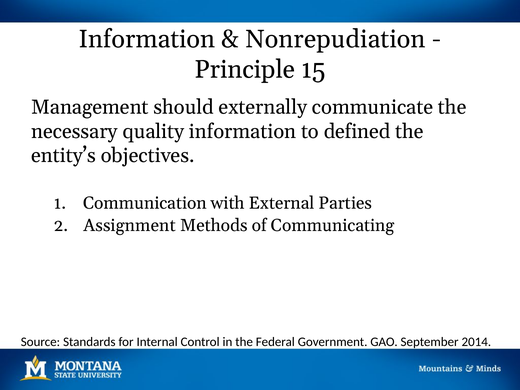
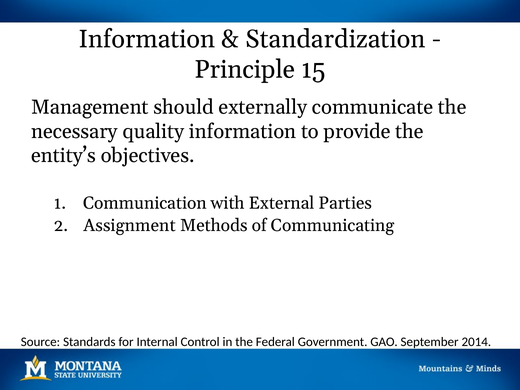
Nonrepudiation: Nonrepudiation -> Standardization (335, 39)
defined: defined -> provide (357, 131)
